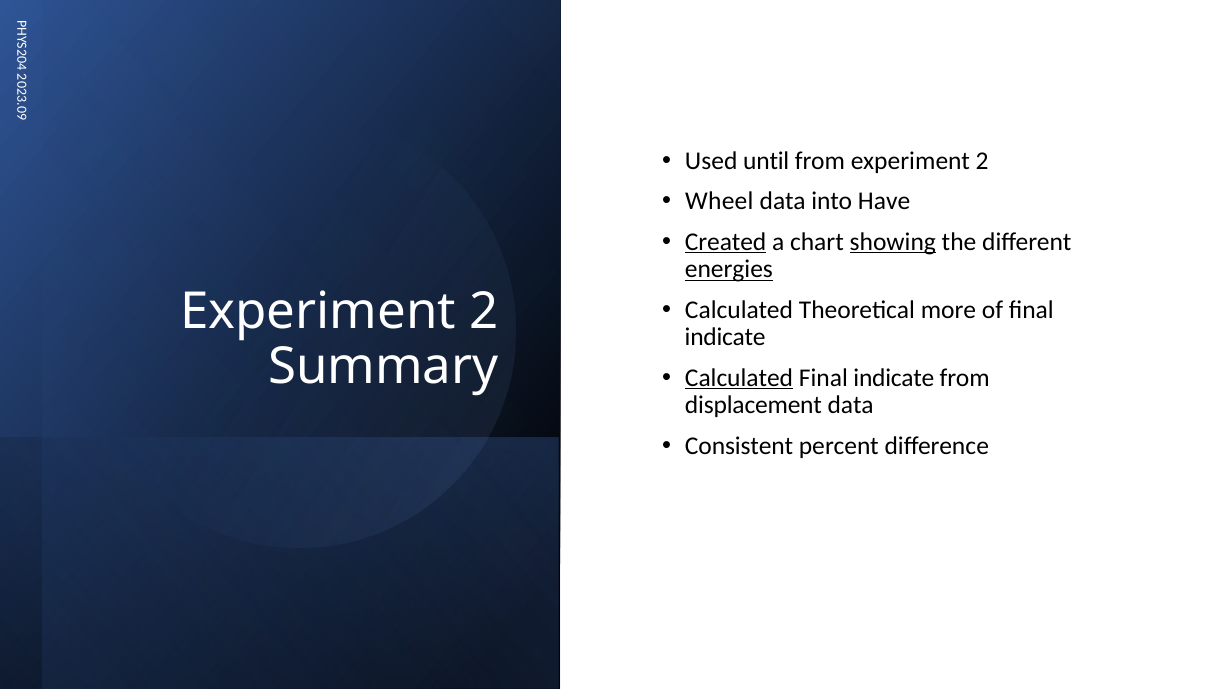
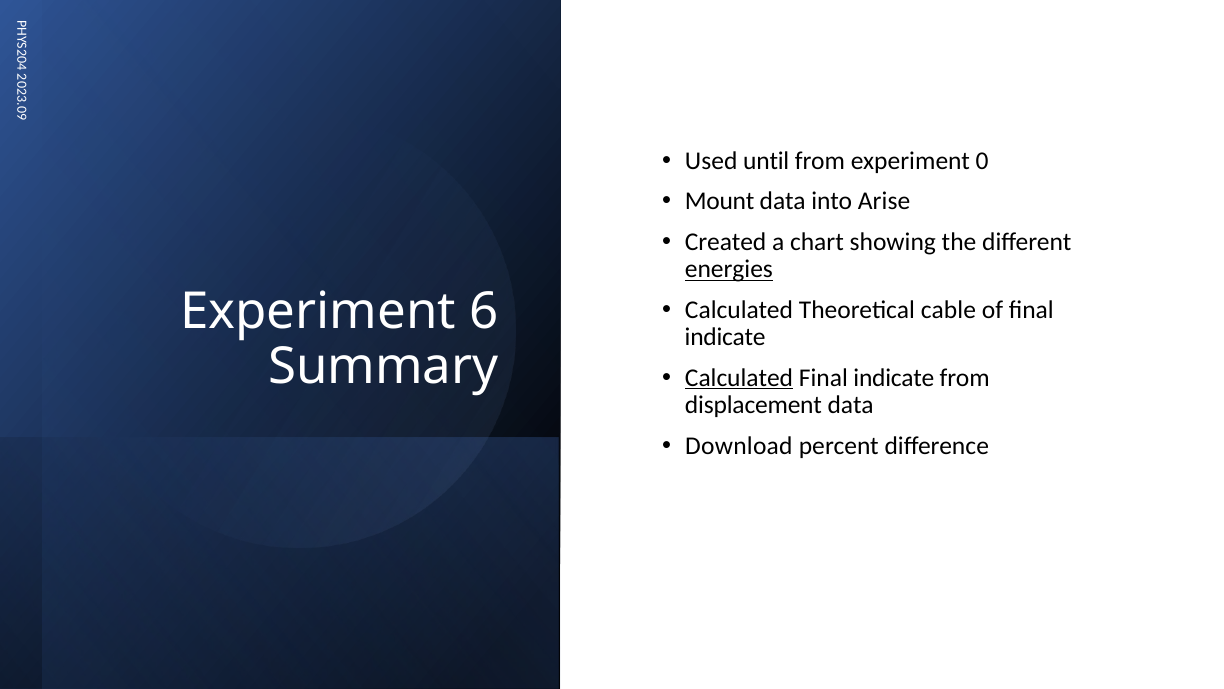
from experiment 2: 2 -> 0 (982, 161)
Wheel: Wheel -> Mount (720, 201)
Have: Have -> Arise (884, 201)
Created underline: present -> none (726, 242)
showing underline: present -> none (893, 242)
more: more -> cable (948, 309)
2: 2 -> 6 (484, 311)
Consistent: Consistent -> Download (739, 445)
